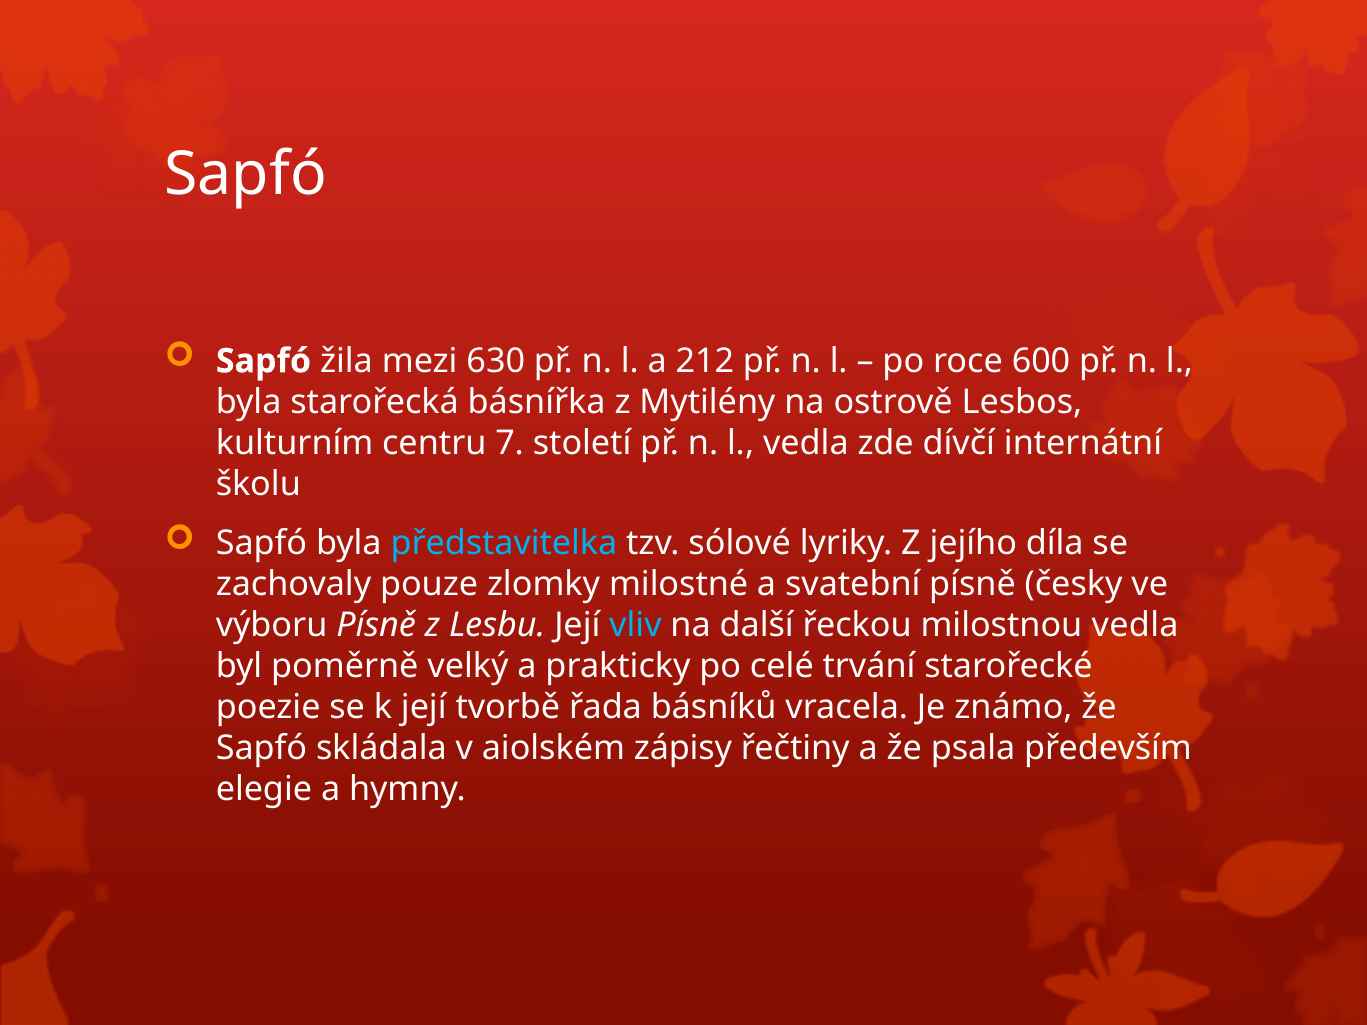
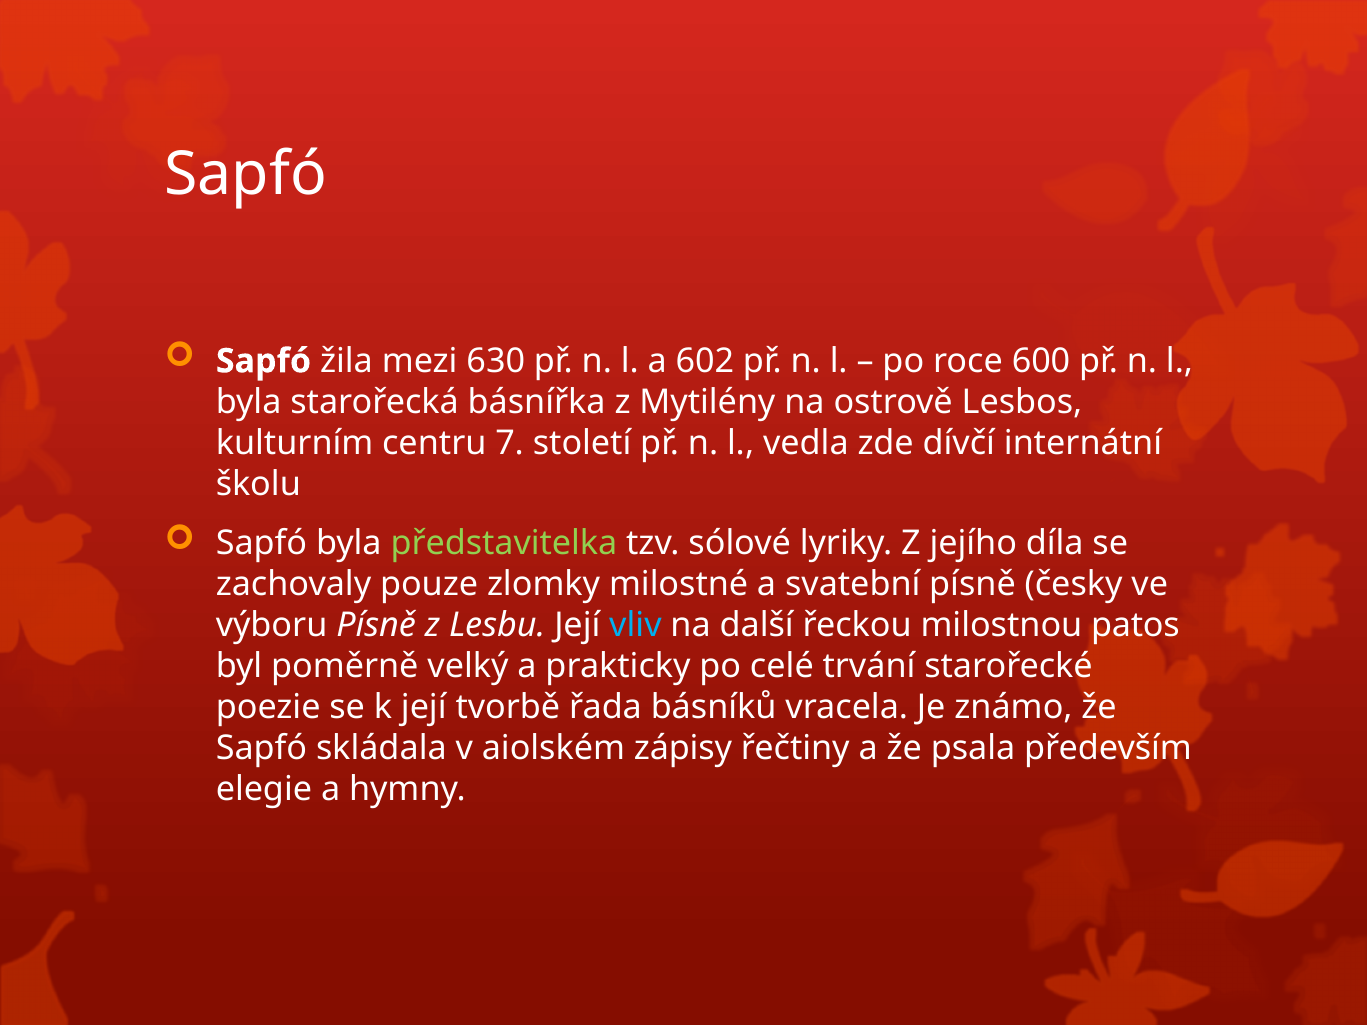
212: 212 -> 602 (705, 361)
představitelka colour: light blue -> light green (504, 543)
milostnou vedla: vedla -> patos (1135, 626)
